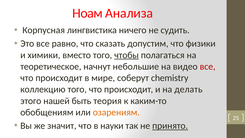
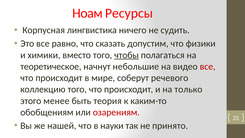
Анализа: Анализа -> Ресурсы (129, 13)
chemistry: chemistry -> речевого (170, 78)
делать: делать -> только (188, 89)
нашей: нашей -> менее (56, 101)
озарениям colour: orange -> red (116, 112)
значит: значит -> нашей (62, 126)
принято underline: present -> none (170, 126)
